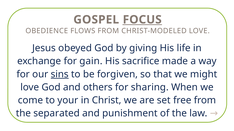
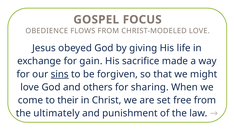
FOCUS underline: present -> none (142, 20)
your: your -> their (68, 101)
separated: separated -> ultimately (57, 114)
